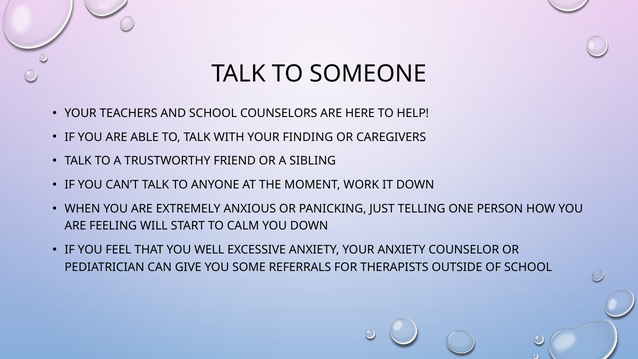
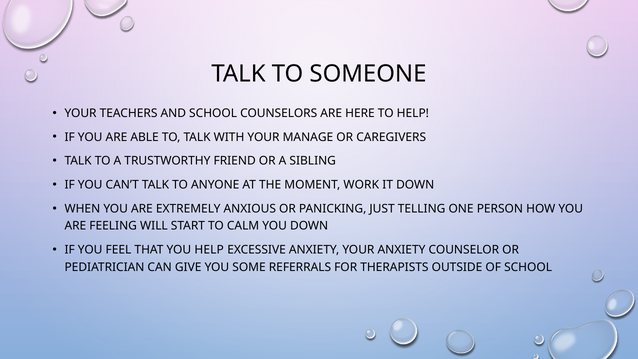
FINDING: FINDING -> MANAGE (308, 137)
YOU WELL: WELL -> HELP (209, 250)
